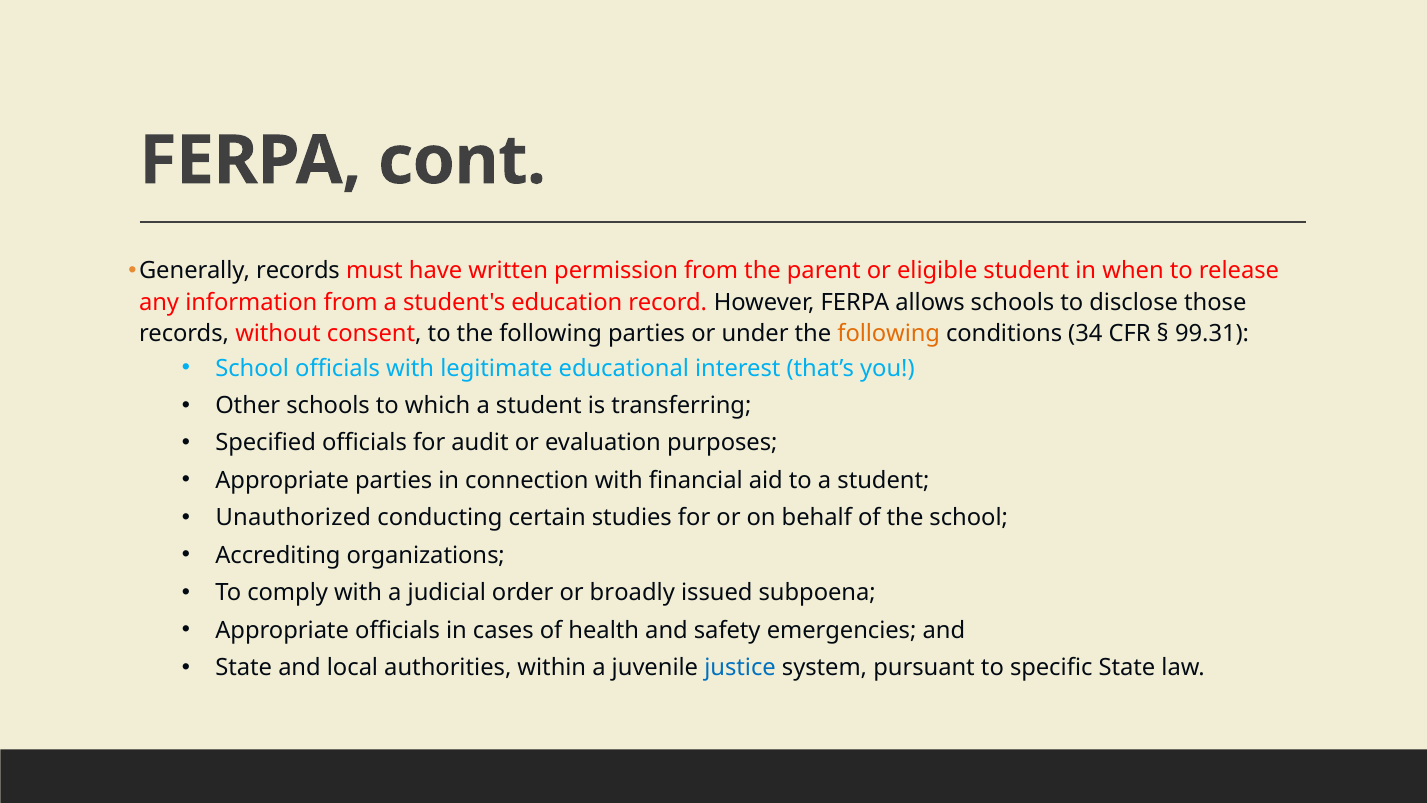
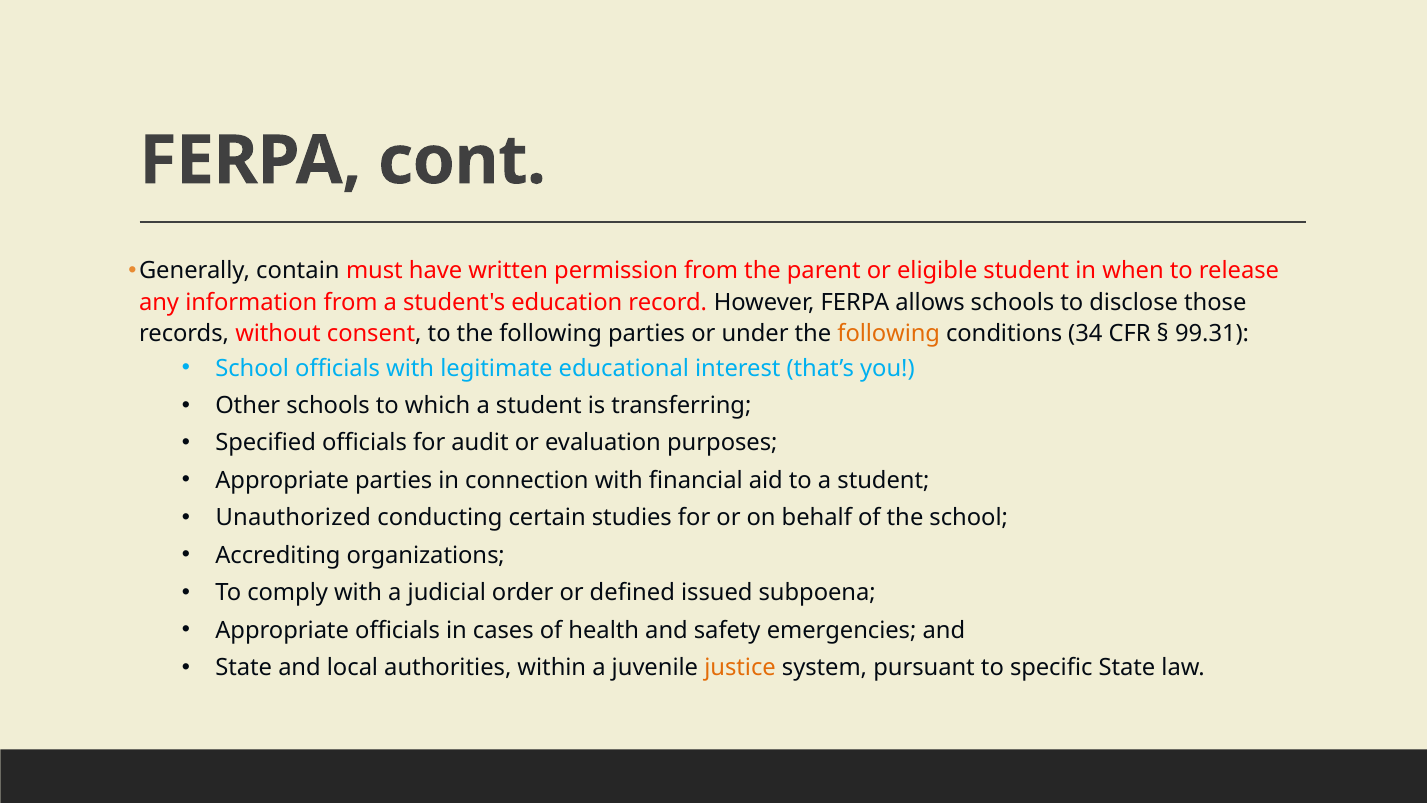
Generally records: records -> contain (298, 271)
broadly: broadly -> defined (632, 593)
justice colour: blue -> orange (740, 668)
